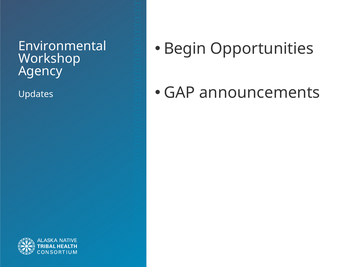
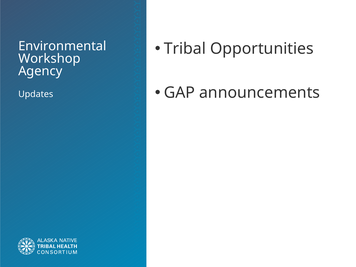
Begin: Begin -> Tribal (185, 49)
